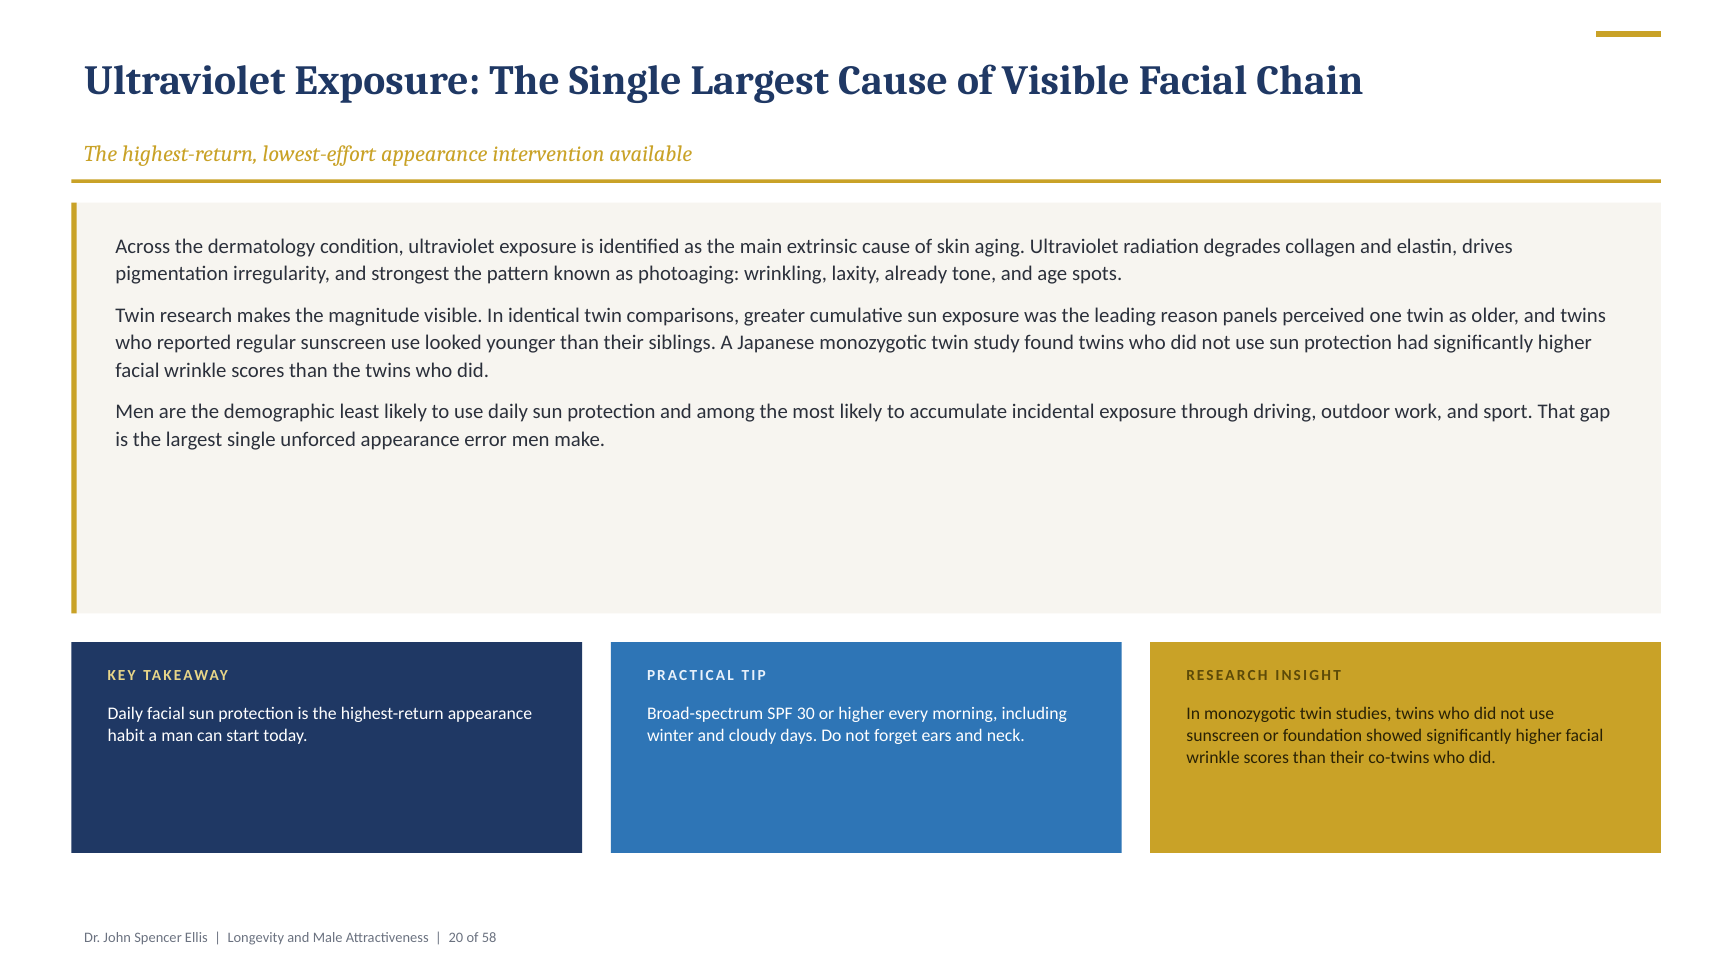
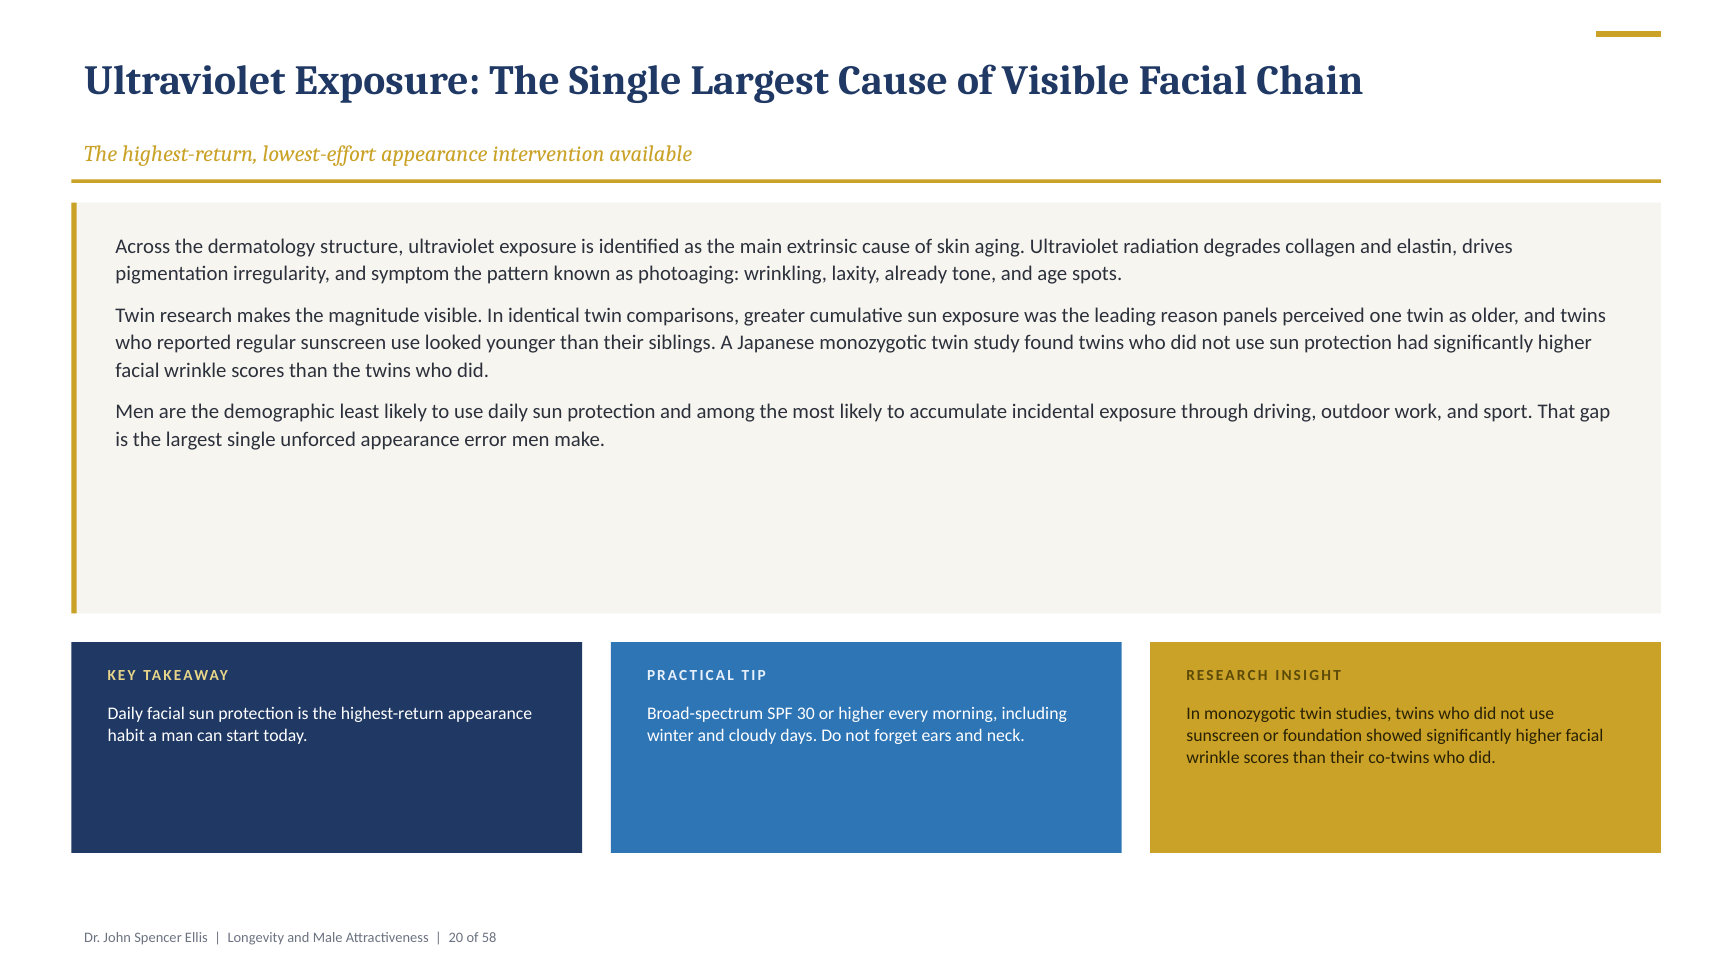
condition: condition -> structure (362, 246)
strongest: strongest -> symptom (410, 274)
